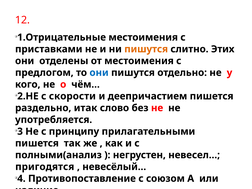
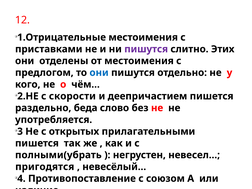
пишутся colour: orange -> purple (146, 49)
итак: итак -> беда (86, 108)
принципу: принципу -> открытых (74, 131)
полными(анализ: полными(анализ -> полными(убрать (58, 155)
